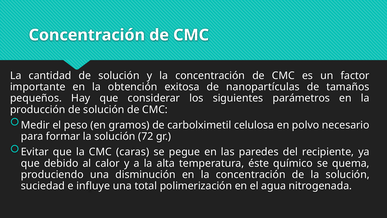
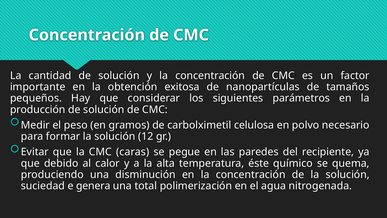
72: 72 -> 12 (146, 136)
influye: influye -> genera (93, 186)
